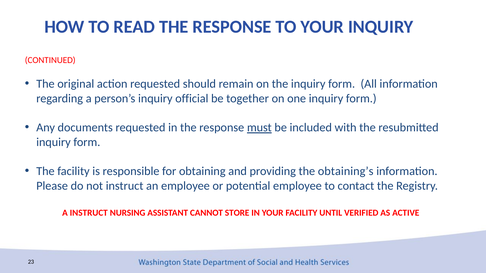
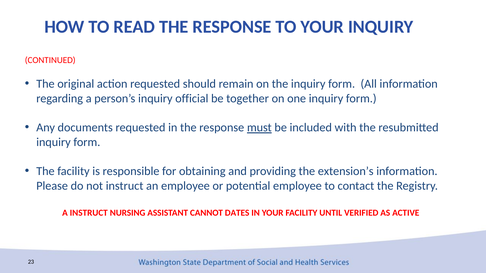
obtaining’s: obtaining’s -> extension’s (346, 172)
STORE: STORE -> DATES (237, 213)
